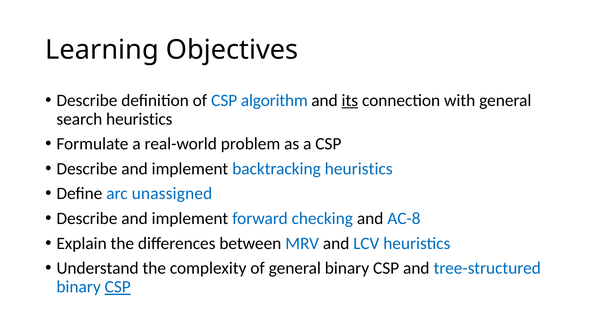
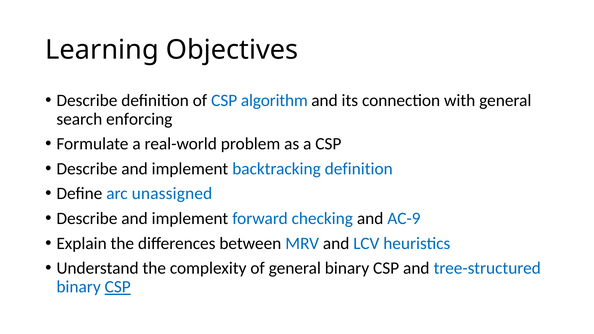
its underline: present -> none (350, 100)
search heuristics: heuristics -> enforcing (139, 119)
backtracking heuristics: heuristics -> definition (359, 169)
AC-8: AC-8 -> AC-9 (404, 219)
